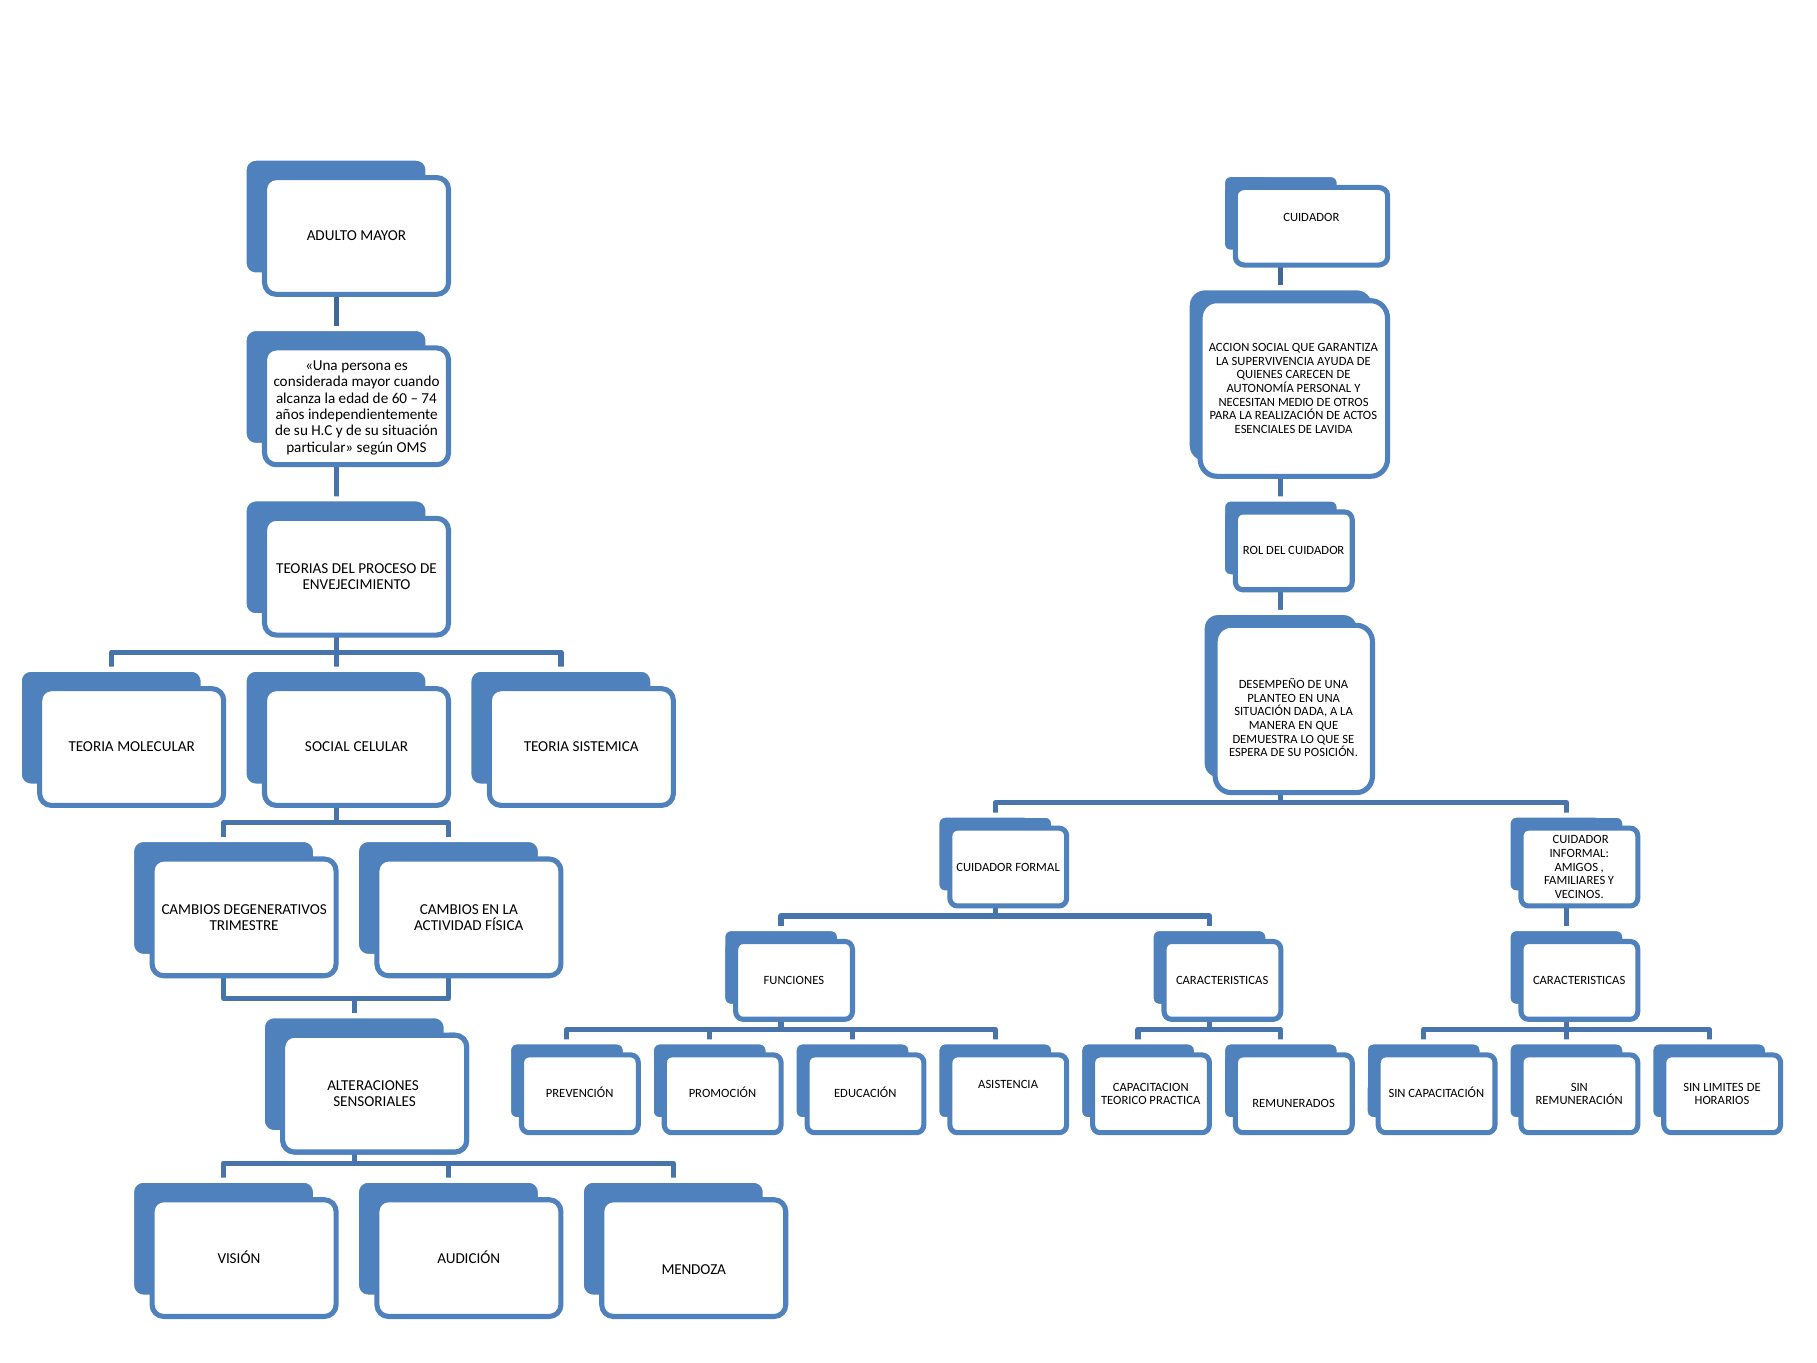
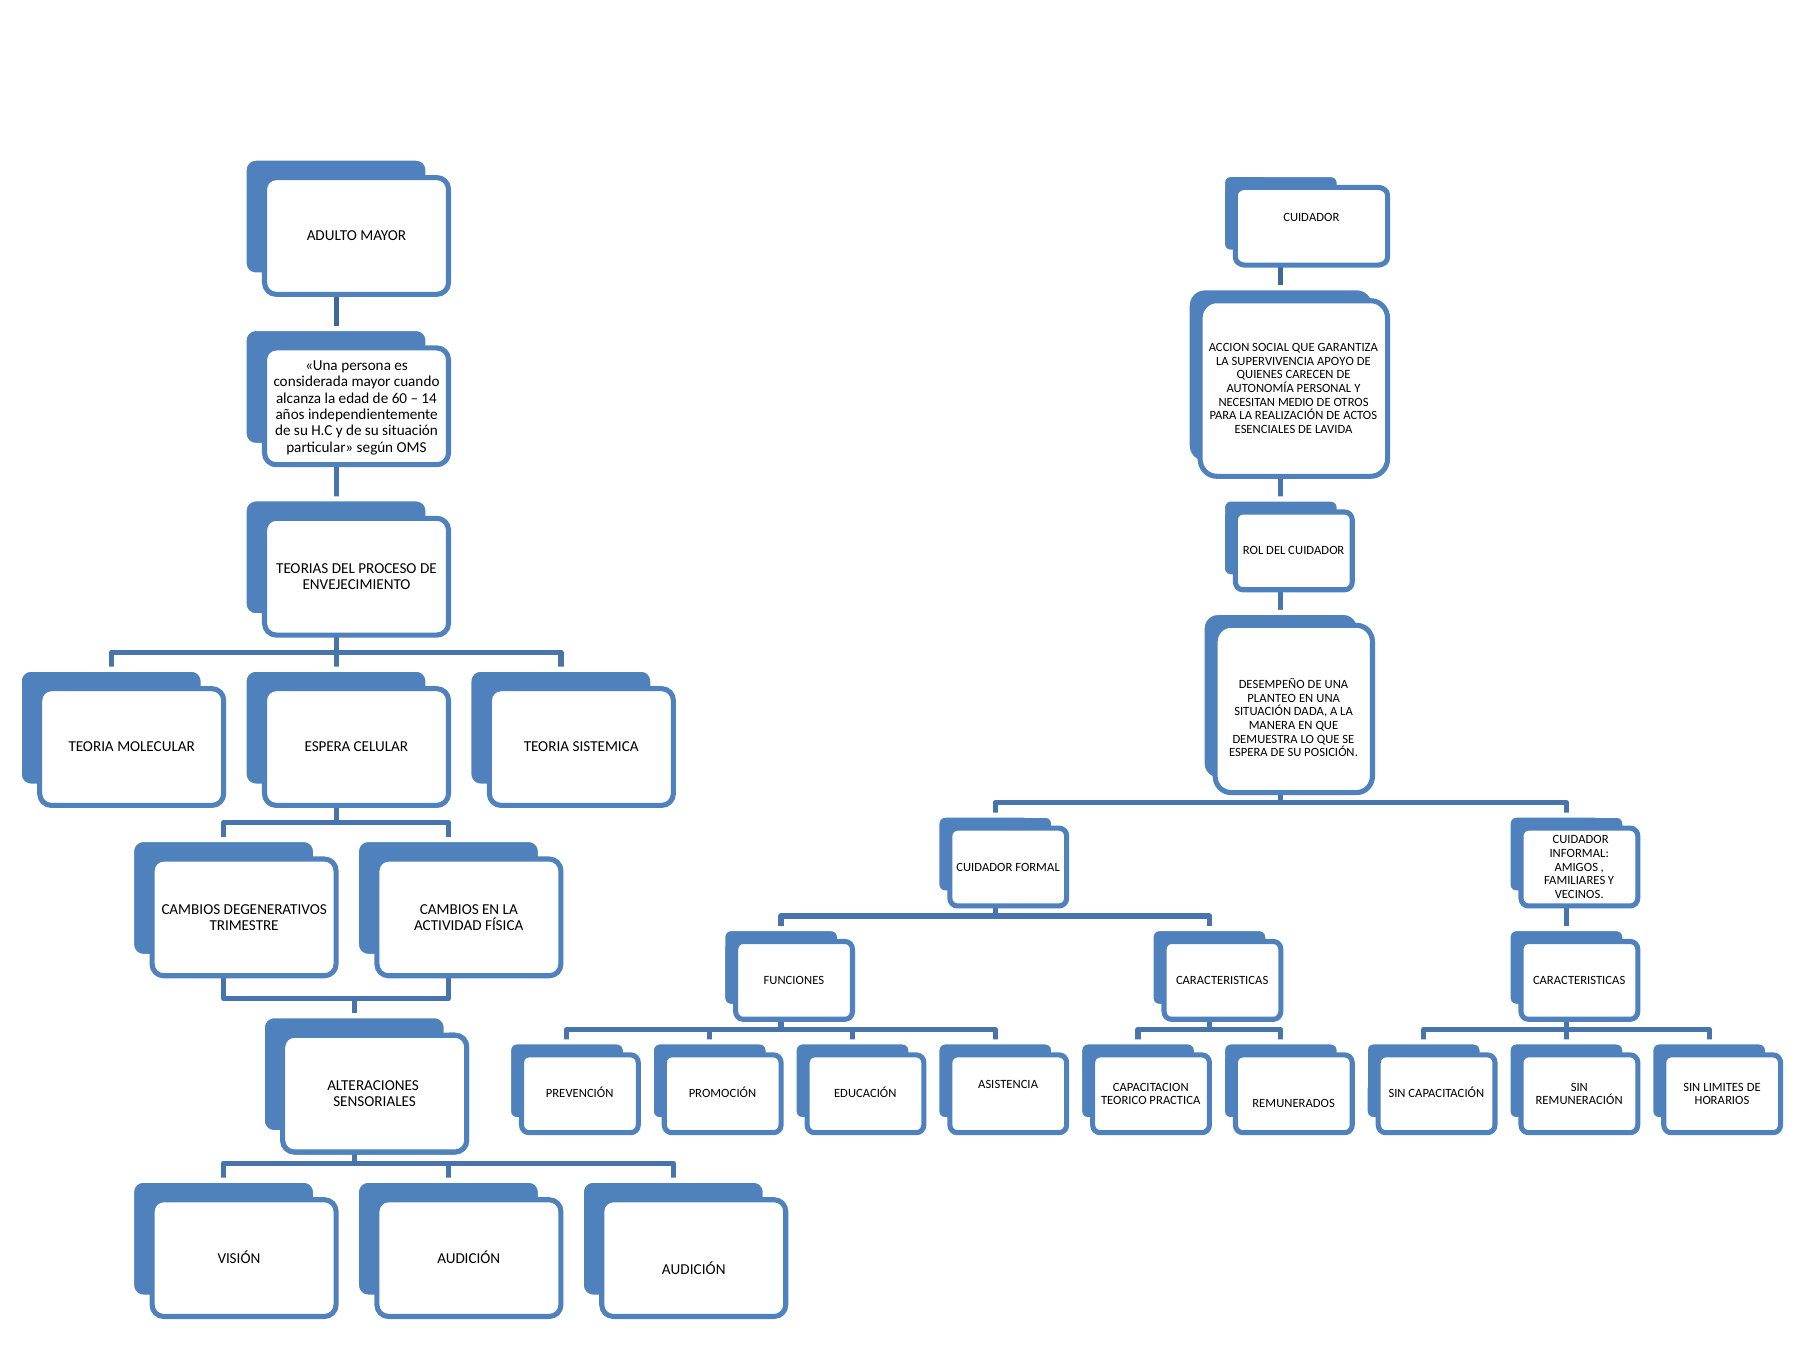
AYUDA: AYUDA -> APOYO (1335, 361)
74: 74 -> 14 (429, 398)
MOLECULAR SOCIAL: SOCIAL -> ESPERA (327, 747)
MENDOZA: MENDOZA -> AUDICIÓN (694, 1270)
